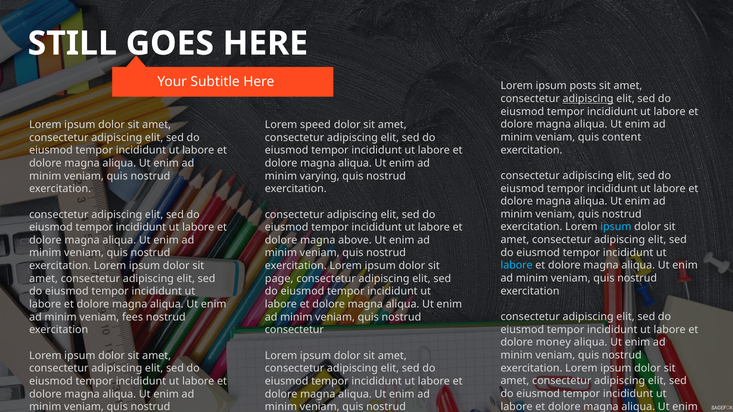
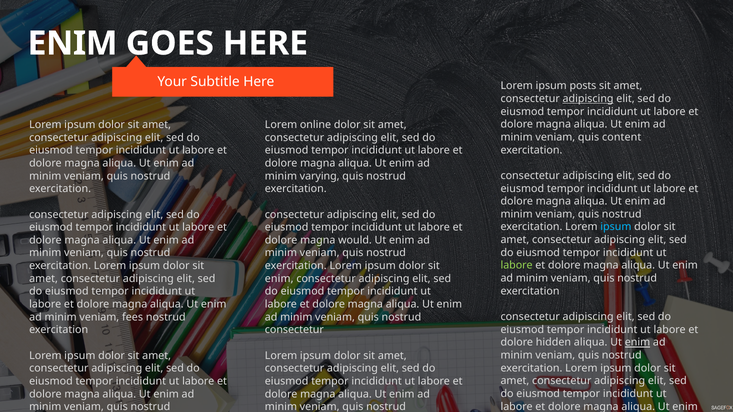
STILL: STILL -> ENIM (73, 44)
speed: speed -> online (315, 125)
above: above -> would (355, 240)
labore colour: light blue -> light green (517, 266)
page: page -> enim (279, 279)
money: money -> hidden (553, 343)
enim underline: none -> present (637, 343)
